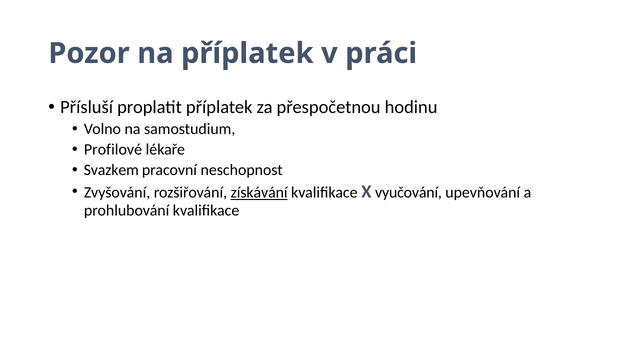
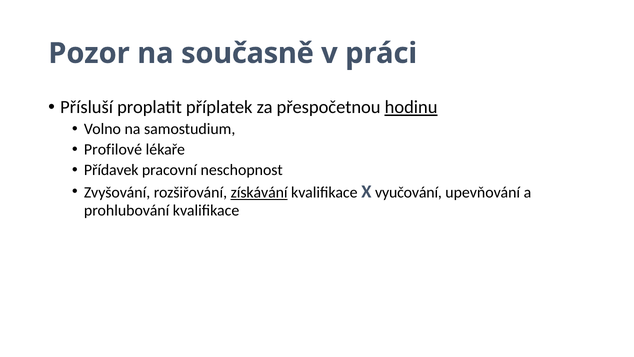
na příplatek: příplatek -> současně (247, 53)
hodinu underline: none -> present (411, 107)
Svazkem: Svazkem -> Přídavek (111, 170)
